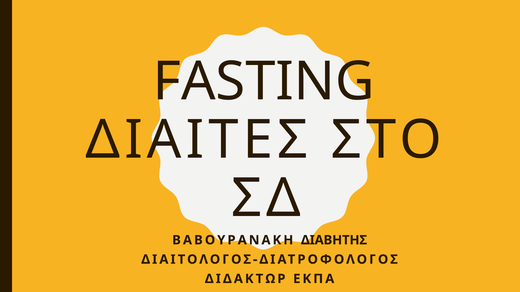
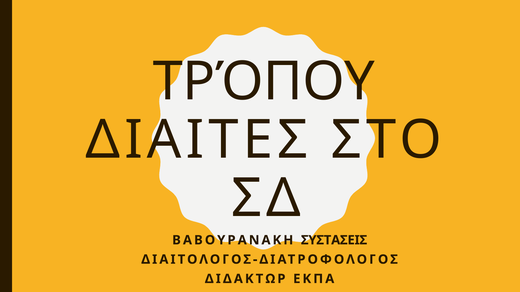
FASTING: FASTING -> ΤΡΌΠΟΥ (264, 82)
ΔΙΑΒΗΤΗΣ: ΔΙΑΒΗΤΗΣ -> ΣΥΣΤΑΣΕΙΣ (334, 240)
